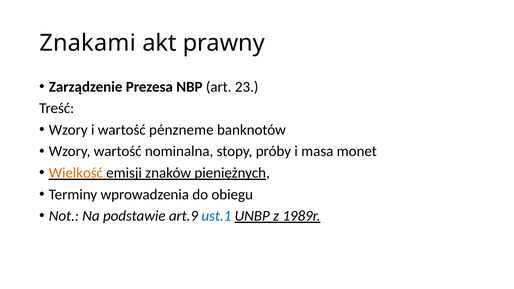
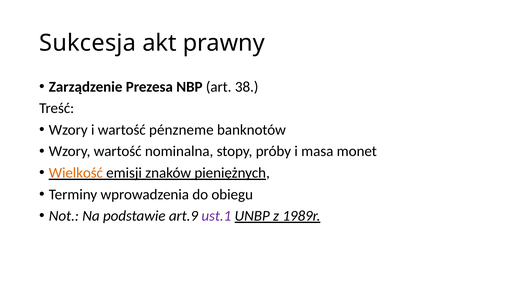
Znakami: Znakami -> Sukcesja (88, 43)
23: 23 -> 38 (247, 87)
ust.1 colour: blue -> purple (216, 216)
